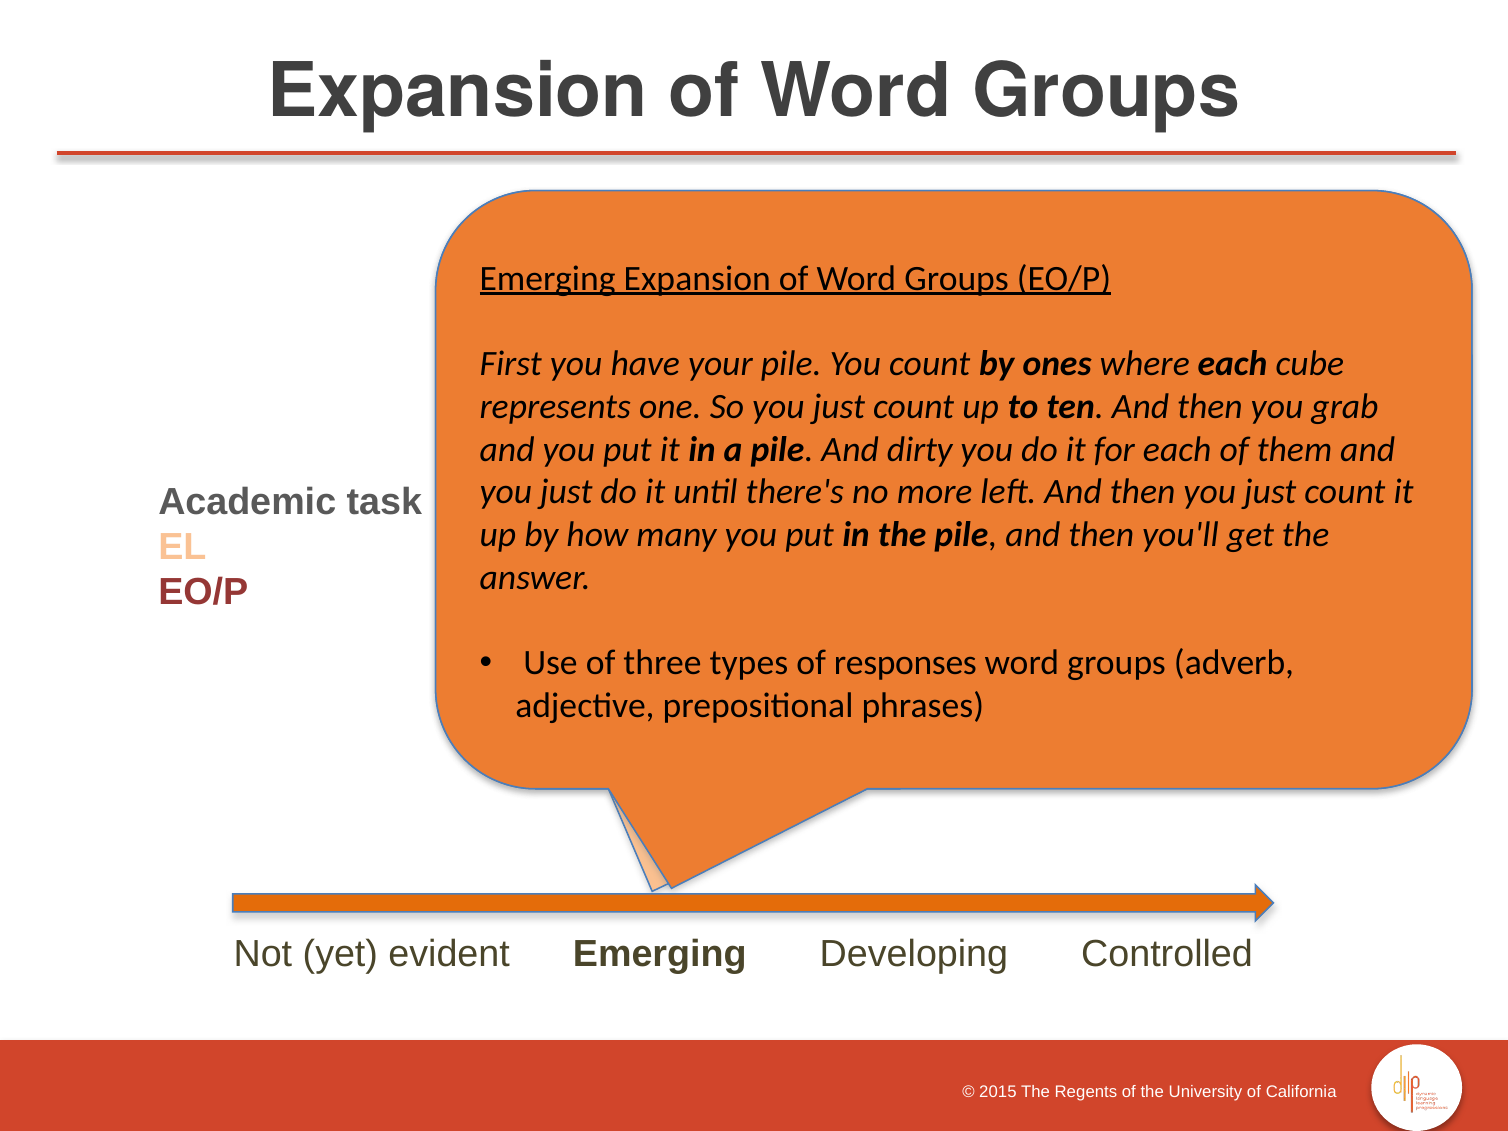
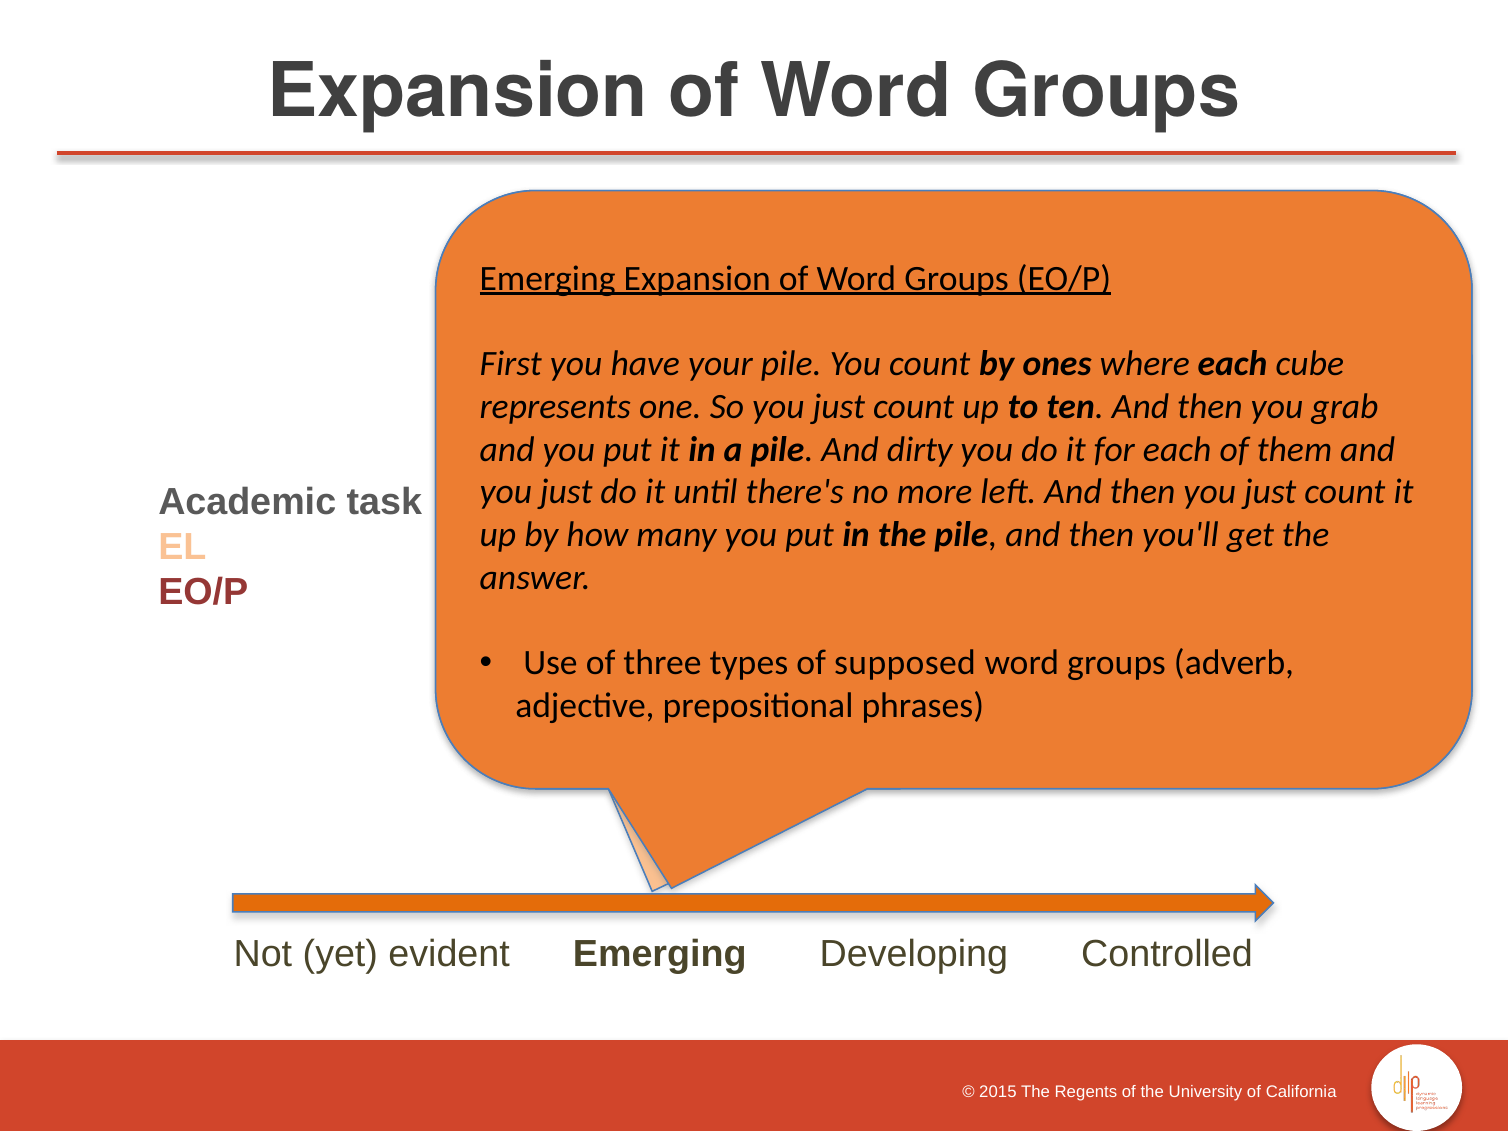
responses: responses -> supposed (905, 663)
